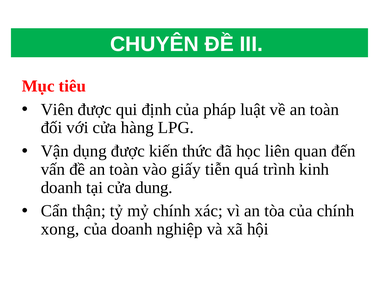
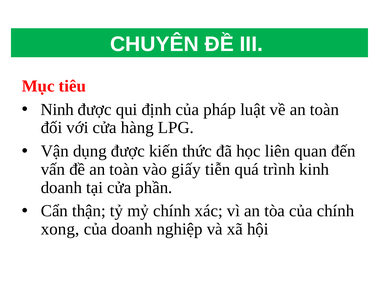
Viên: Viên -> Ninh (57, 110)
dung: dung -> phần (154, 188)
